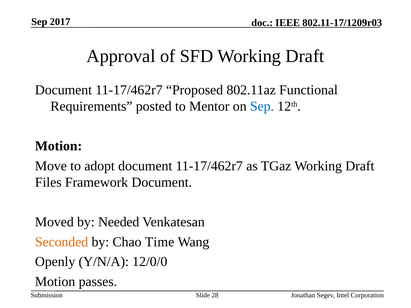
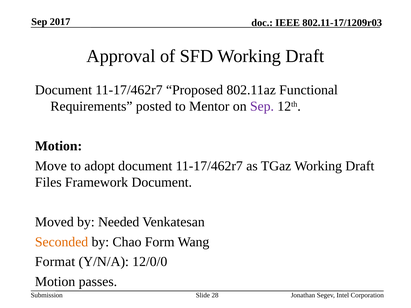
Sep colour: blue -> purple (262, 106)
Time: Time -> Form (160, 242)
Openly: Openly -> Format (55, 262)
